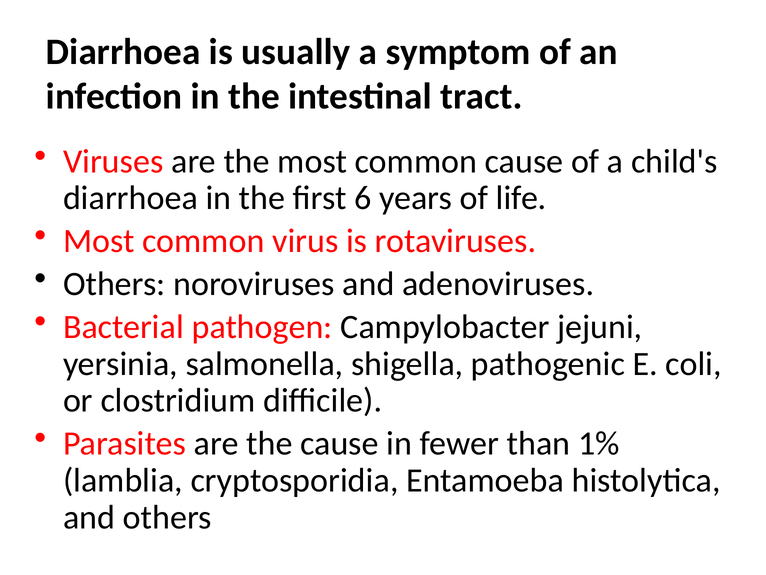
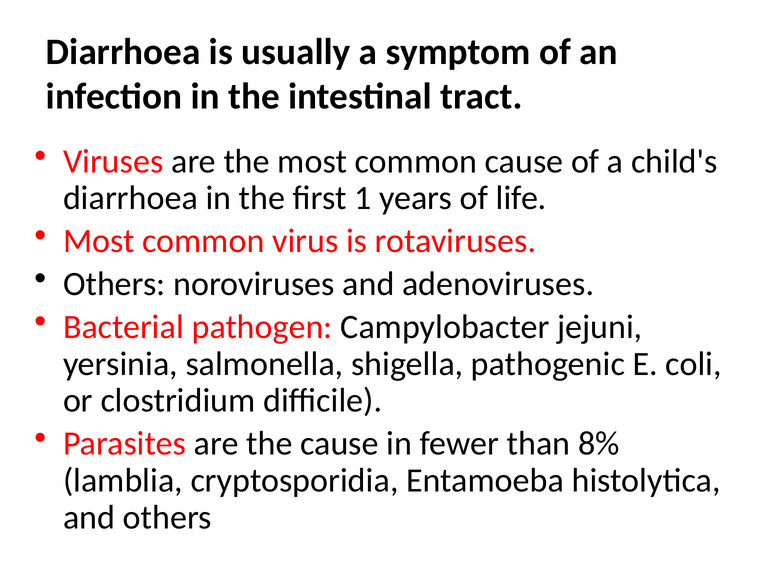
6: 6 -> 1 (363, 198)
1%: 1% -> 8% (599, 443)
